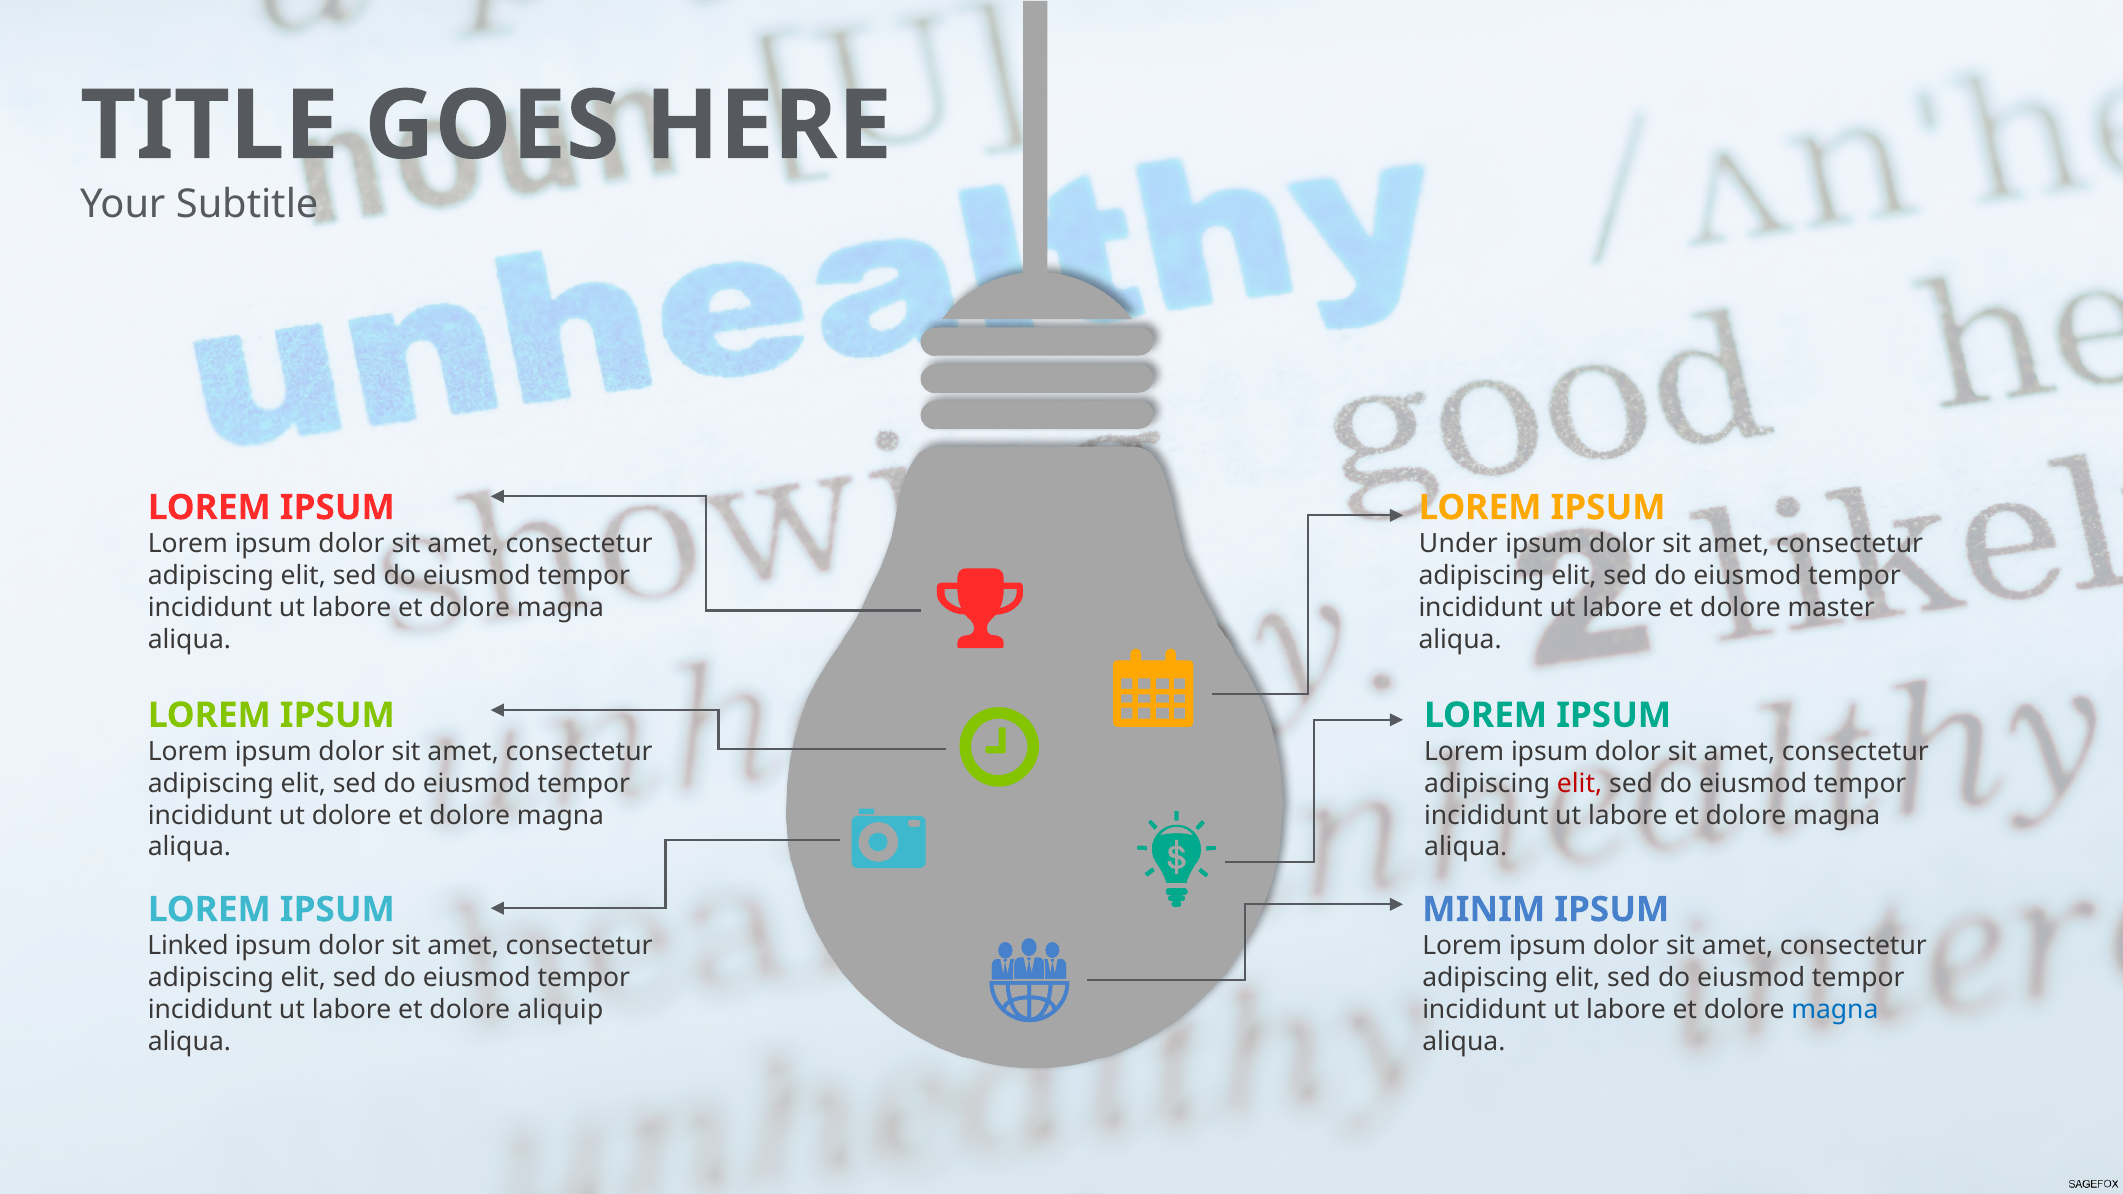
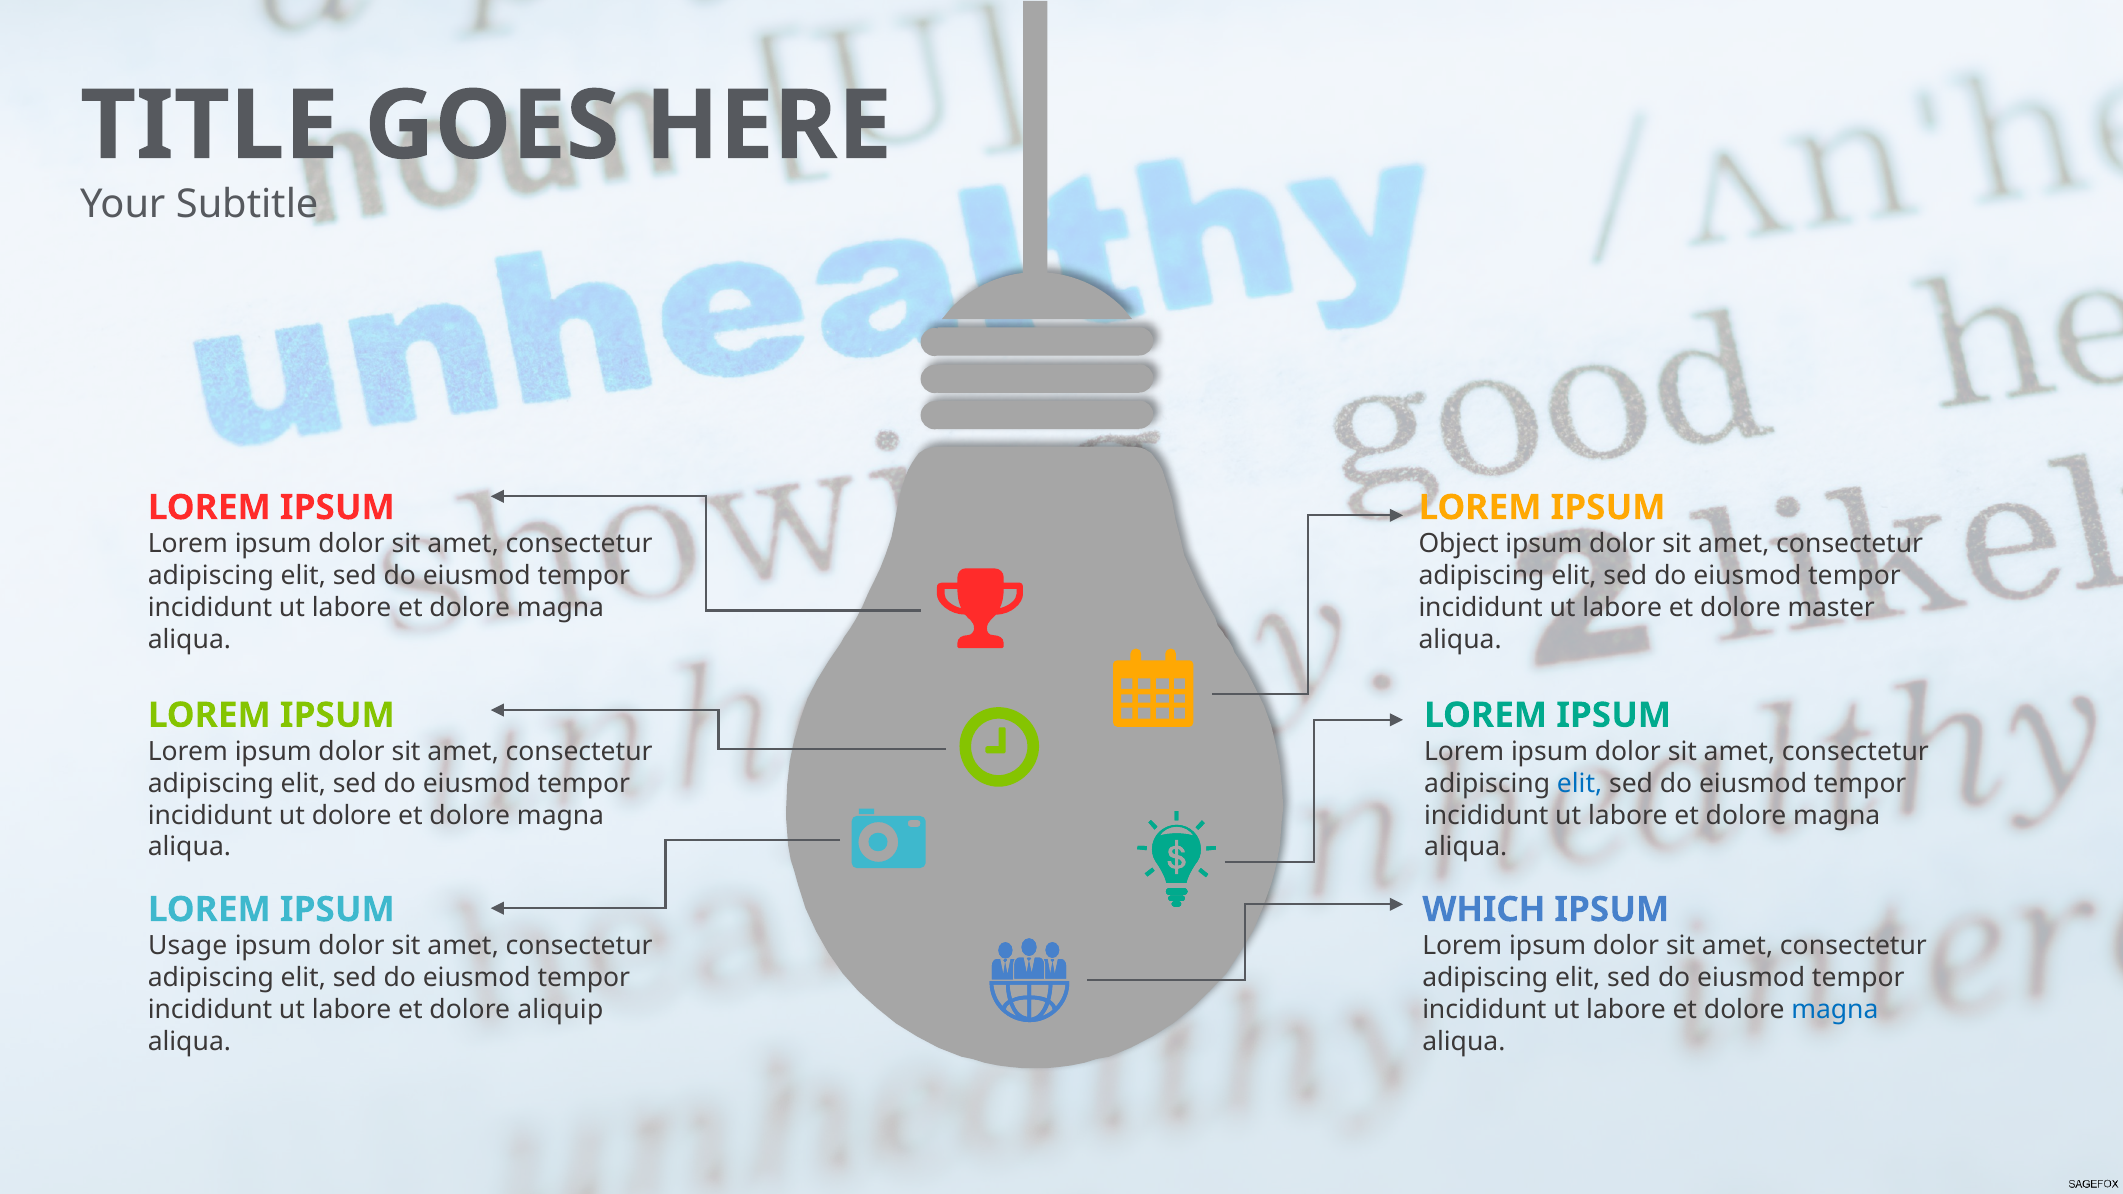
Under: Under -> Object (1459, 544)
elit colour: red -> blue (1580, 784)
MINIM: MINIM -> WHICH (1484, 910)
Linked: Linked -> Usage (188, 946)
